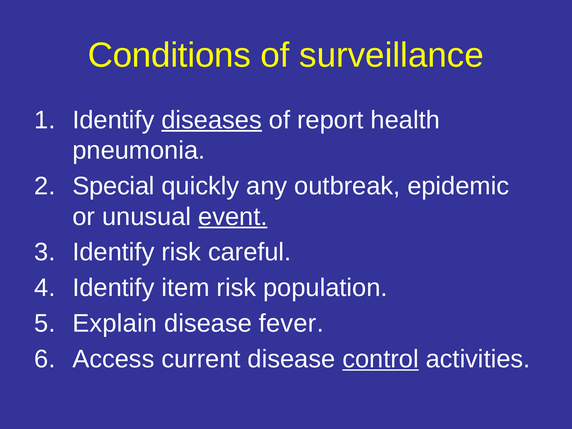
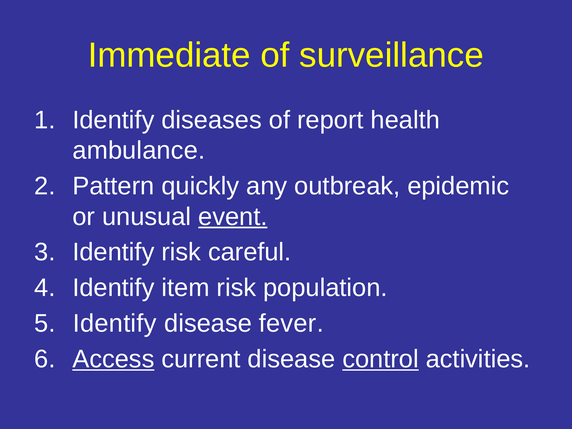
Conditions: Conditions -> Immediate (169, 55)
diseases underline: present -> none (212, 120)
pneumonia: pneumonia -> ambulance (139, 151)
Special: Special -> Pattern (113, 186)
Explain: Explain -> Identify (115, 323)
Access underline: none -> present (113, 359)
